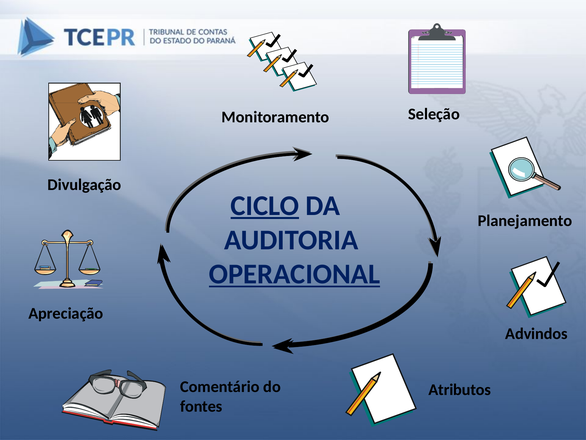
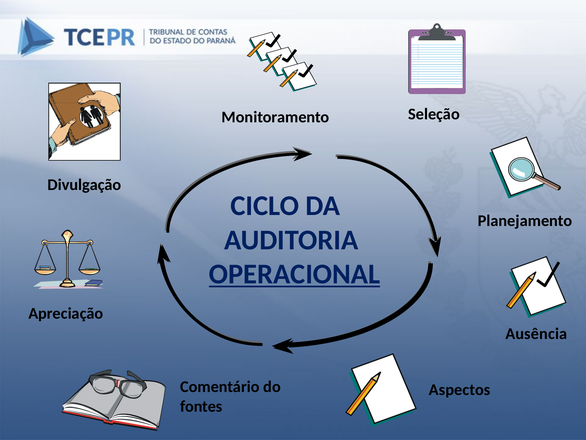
CICLO underline: present -> none (265, 205)
Advindos: Advindos -> Ausência (536, 334)
Atributos: Atributos -> Aspectos (460, 389)
